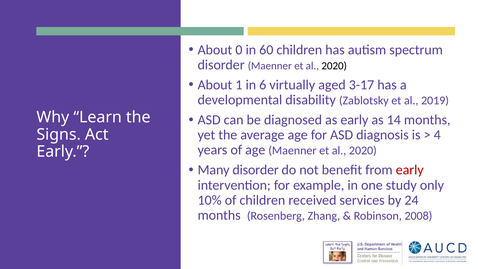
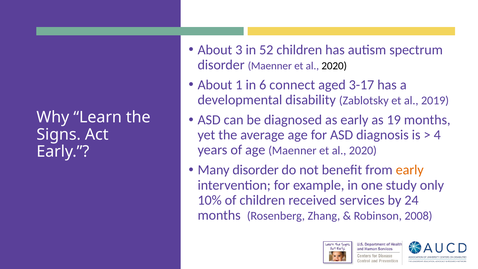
0: 0 -> 3 (239, 50)
60: 60 -> 52 (266, 50)
virtually: virtually -> connect (292, 85)
14: 14 -> 19 (394, 120)
early colour: red -> orange (410, 170)
